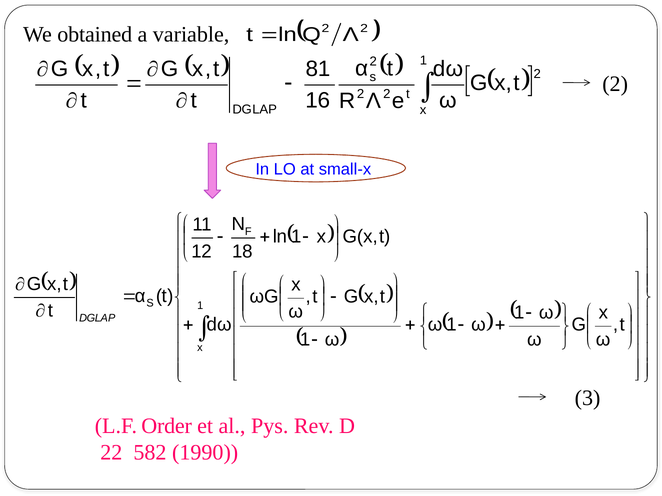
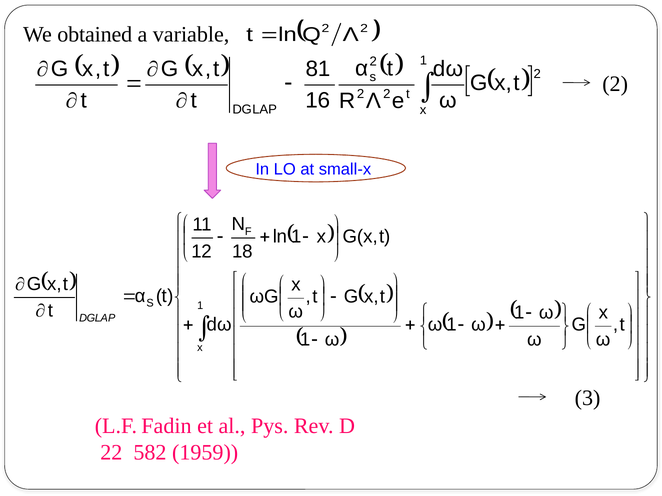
Order: Order -> Fadin (166, 426)
1990: 1990 -> 1959 (205, 453)
